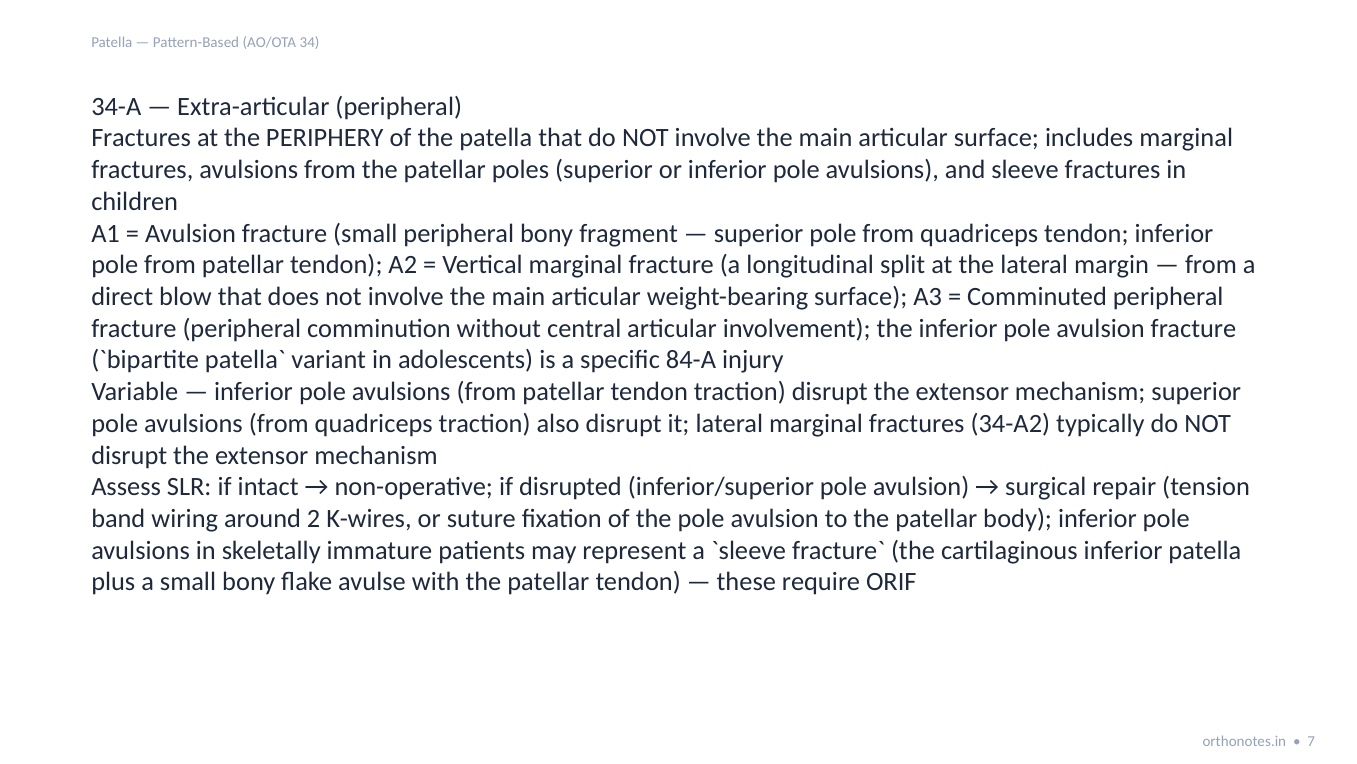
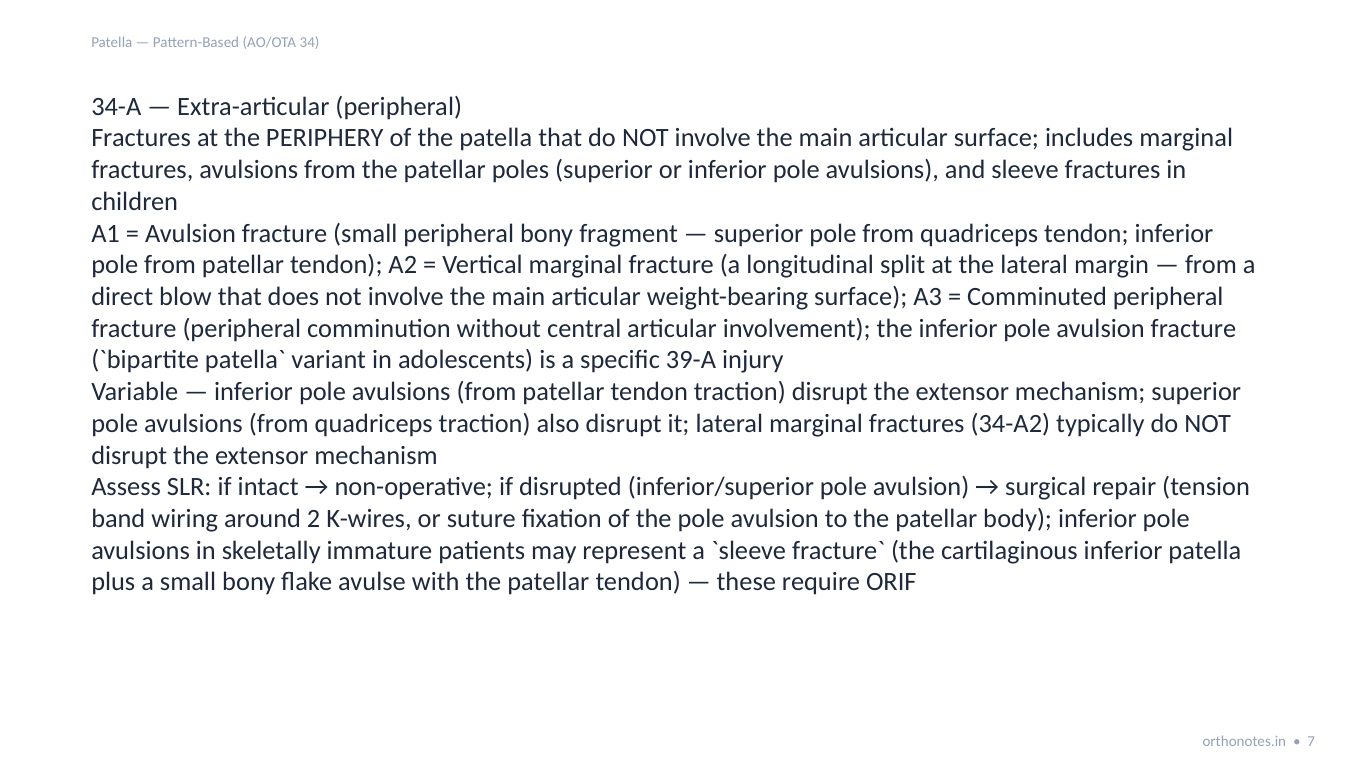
84-A: 84-A -> 39-A (691, 360)
